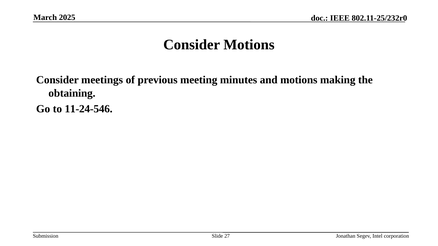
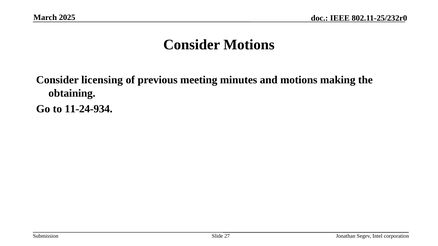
meetings: meetings -> licensing (102, 80)
11-24-546: 11-24-546 -> 11-24-934 (89, 109)
